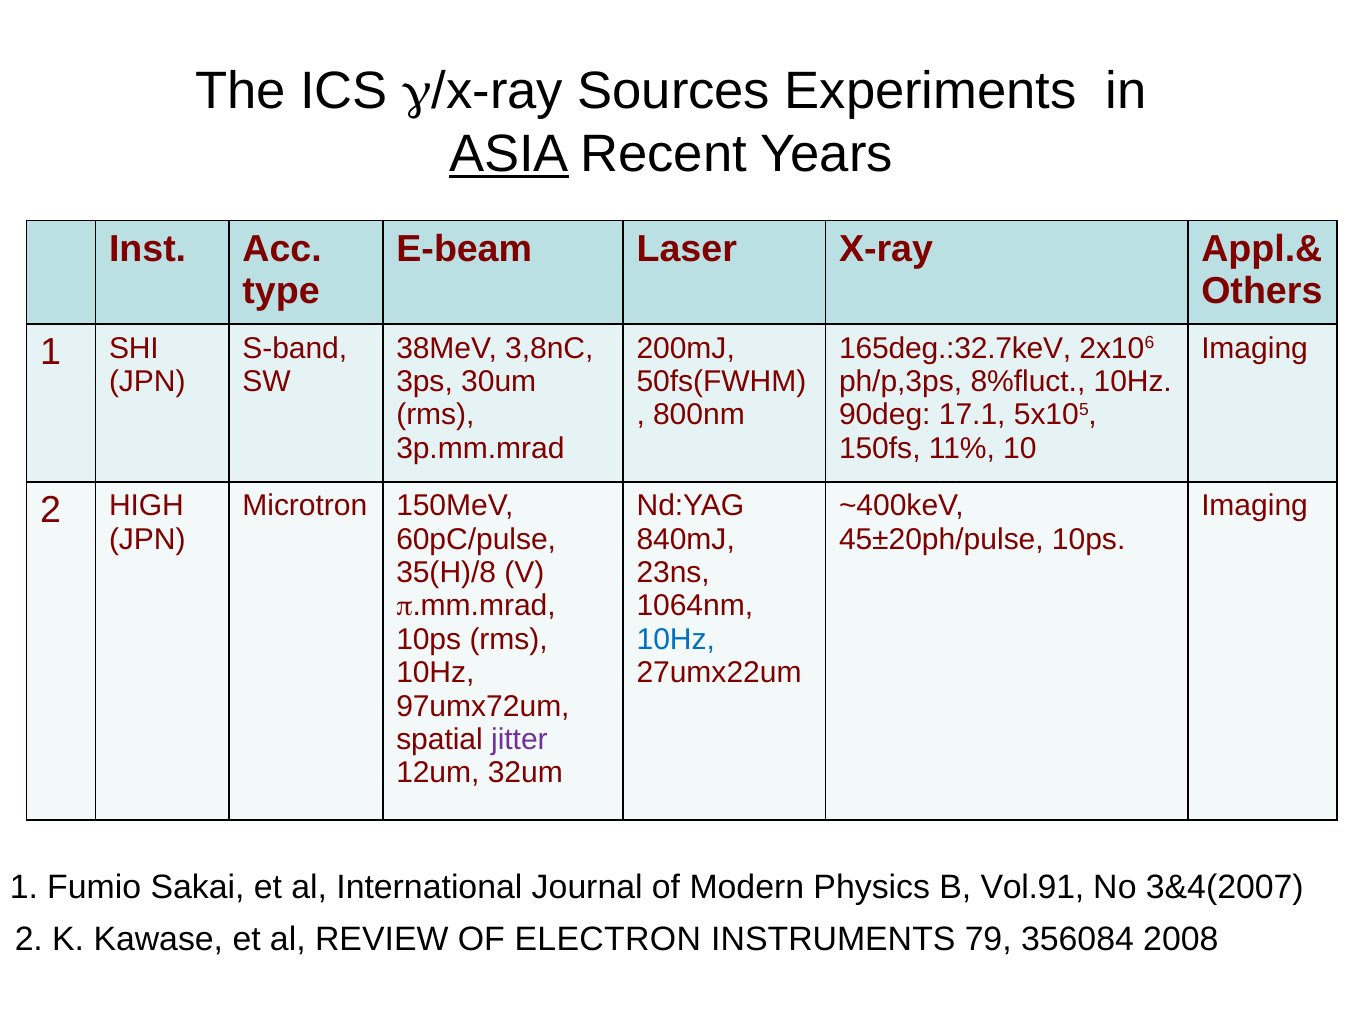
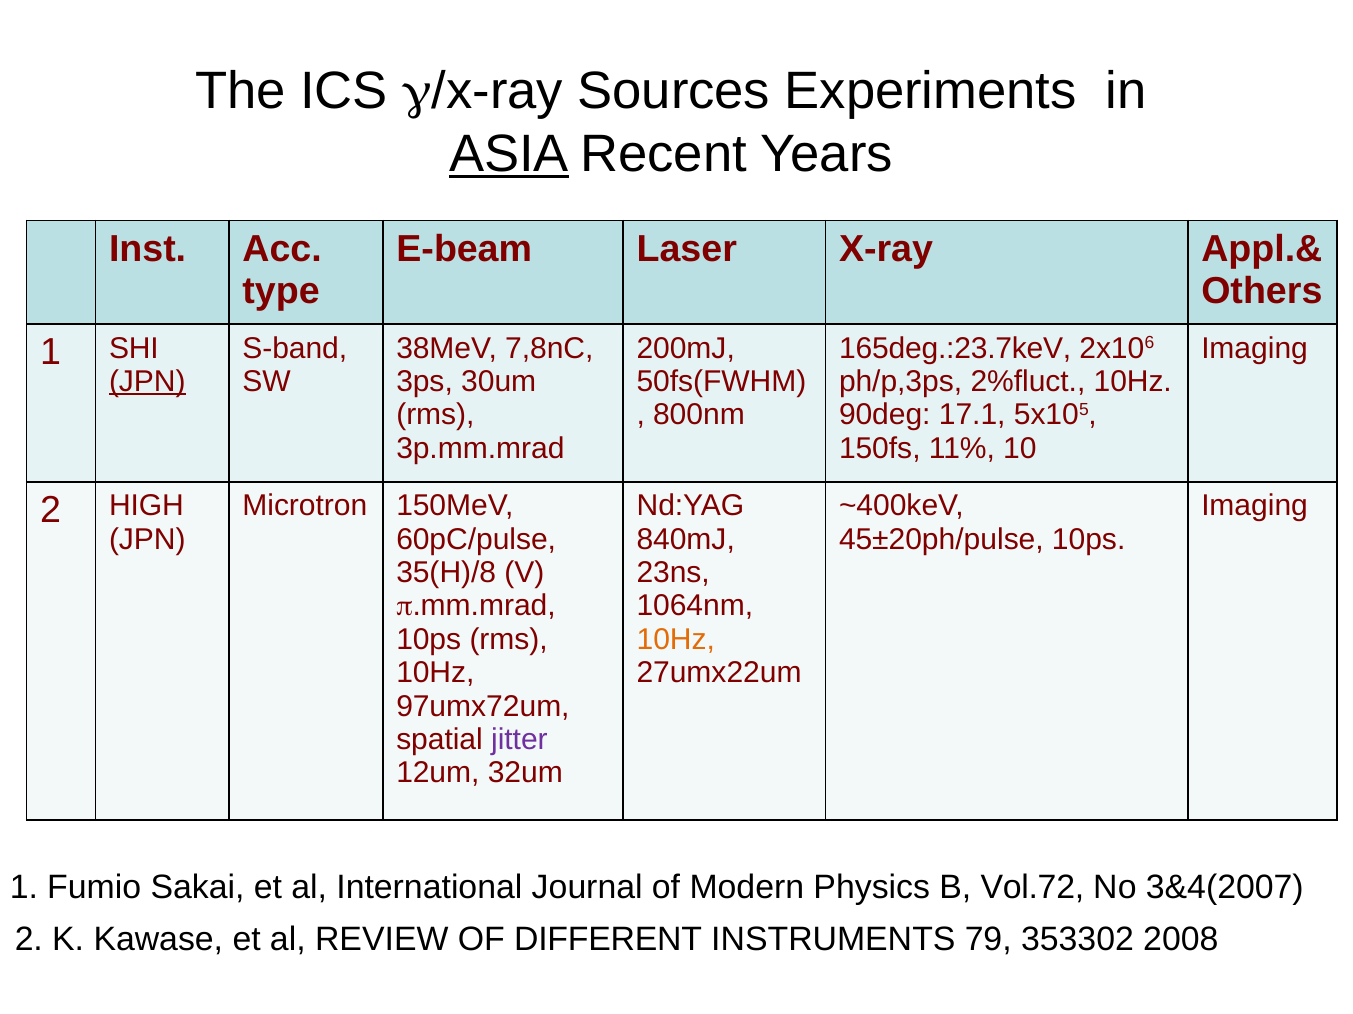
3,8nC: 3,8nC -> 7,8nC (549, 348)
165deg.:32.7keV: 165deg.:32.7keV -> 165deg.:23.7keV (955, 348)
JPN underline: none -> present (147, 382)
8%fluct: 8%fluct -> 2%fluct (1028, 382)
10Hz colour: blue -> orange (676, 640)
Vol.91: Vol.91 -> Vol.72 (1032, 888)
ELECTRON: ELECTRON -> DIFFERENT (608, 940)
356084: 356084 -> 353302 (1077, 940)
